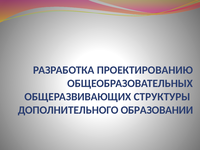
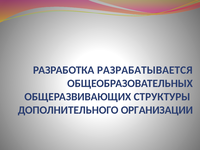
ПРОЕКТИРОВАНИЮ: ПРОЕКТИРОВАНИЮ -> РАЗРАБАТЫВАЕТСЯ (145, 70)
ОБРАЗОВАНИИ: ОБРАЗОВАНИИ -> ОРГАНИЗАЦИИ (157, 110)
